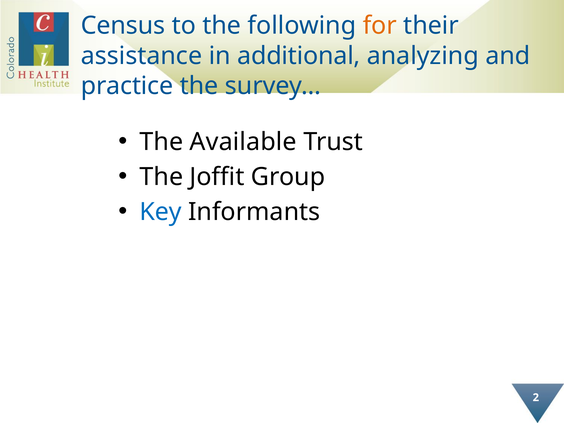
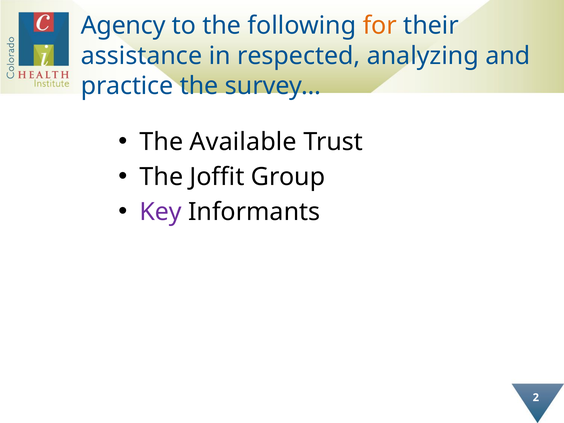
Census: Census -> Agency (123, 26)
additional: additional -> respected (299, 56)
Key colour: blue -> purple (161, 212)
